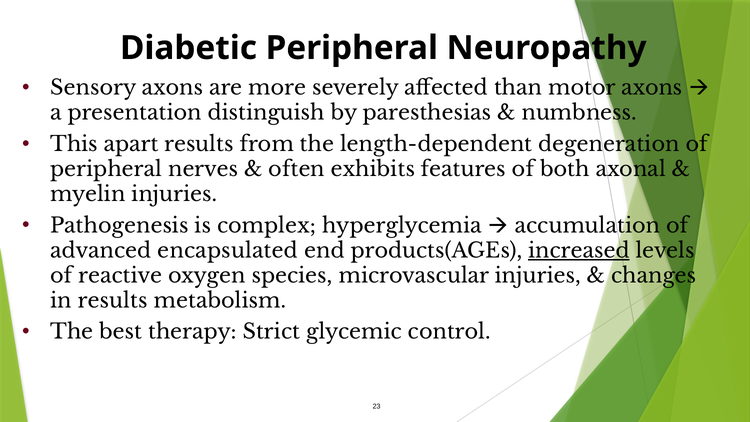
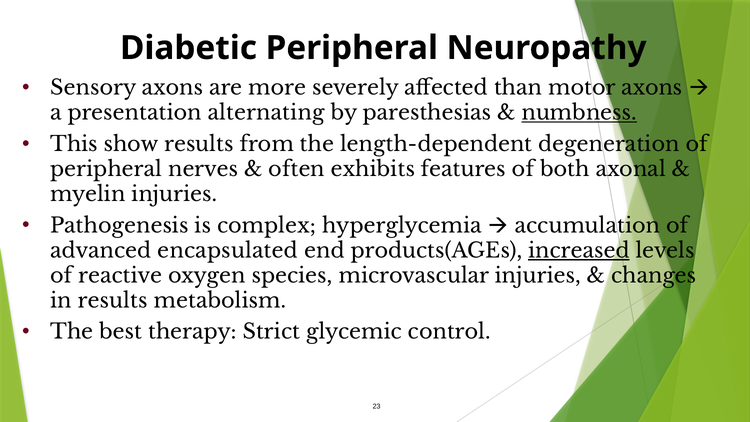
distinguish: distinguish -> alternating (266, 113)
numbness underline: none -> present (579, 113)
apart: apart -> show (131, 144)
